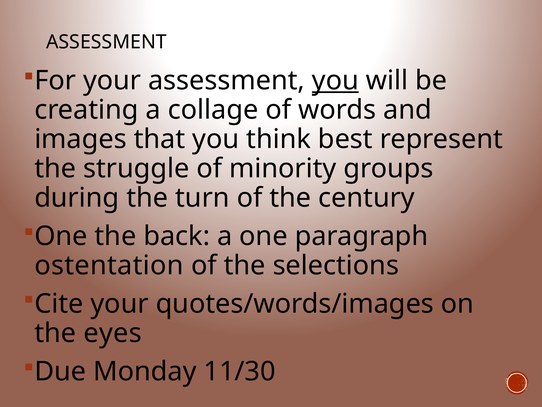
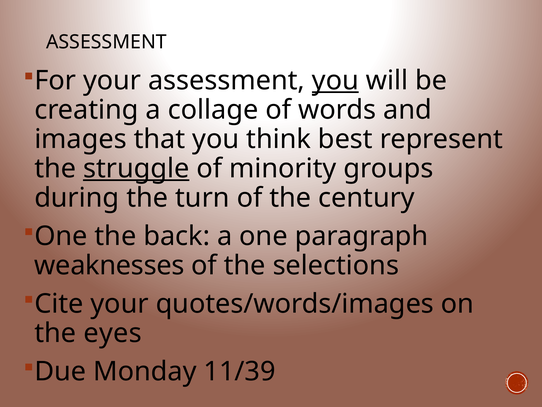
struggle underline: none -> present (136, 168)
ostentation: ostentation -> weaknesses (109, 265)
11/30: 11/30 -> 11/39 (240, 371)
